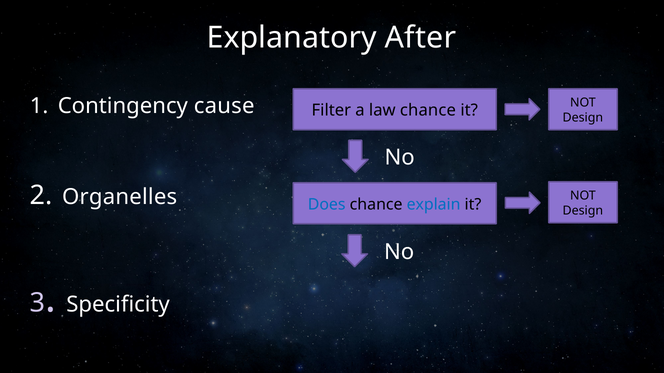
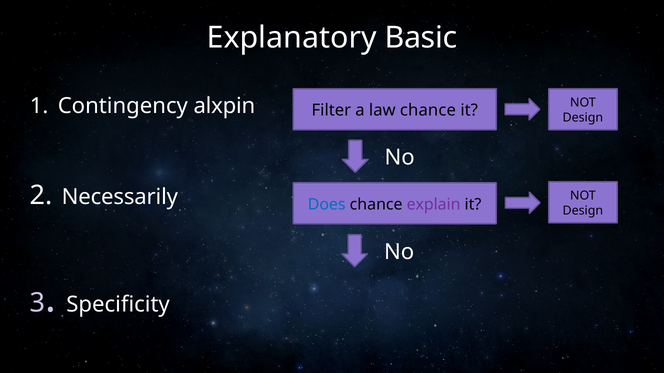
After: After -> Basic (421, 38)
cause: cause -> alxpin (224, 106)
Organelles: Organelles -> Necessarily (120, 197)
explain colour: blue -> purple (434, 205)
